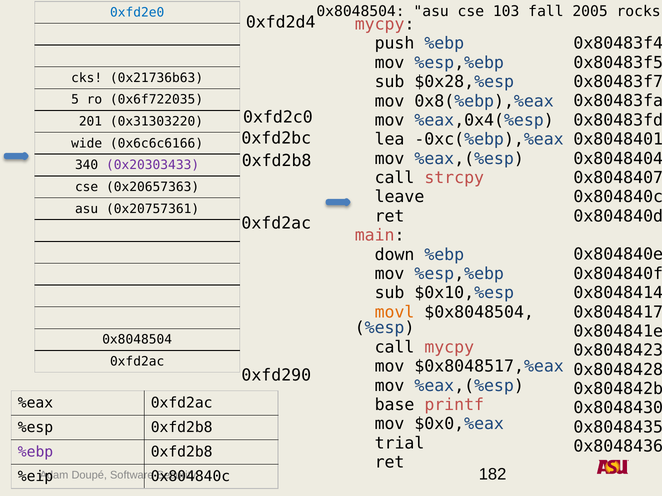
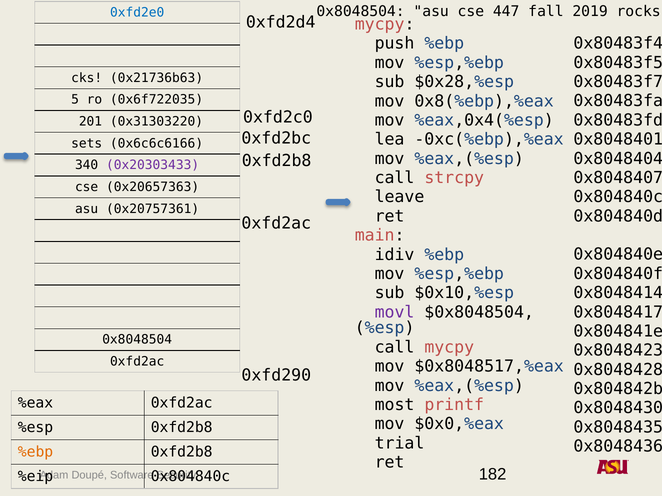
103: 103 -> 447 (506, 11)
2005: 2005 -> 2019 (590, 11)
wide: wide -> sets (87, 144)
down: down -> idiv (395, 255)
movl colour: orange -> purple (395, 312)
base: base -> most (395, 405)
%ebp colour: purple -> orange (36, 452)
